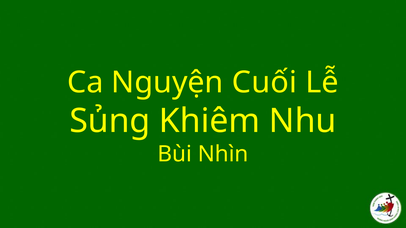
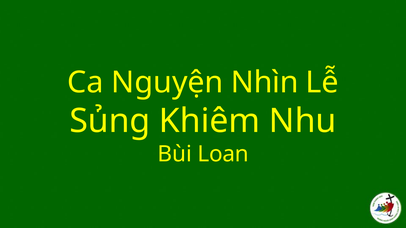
Cuối: Cuối -> Nhìn (265, 82)
Nhìn: Nhìn -> Loan (223, 154)
